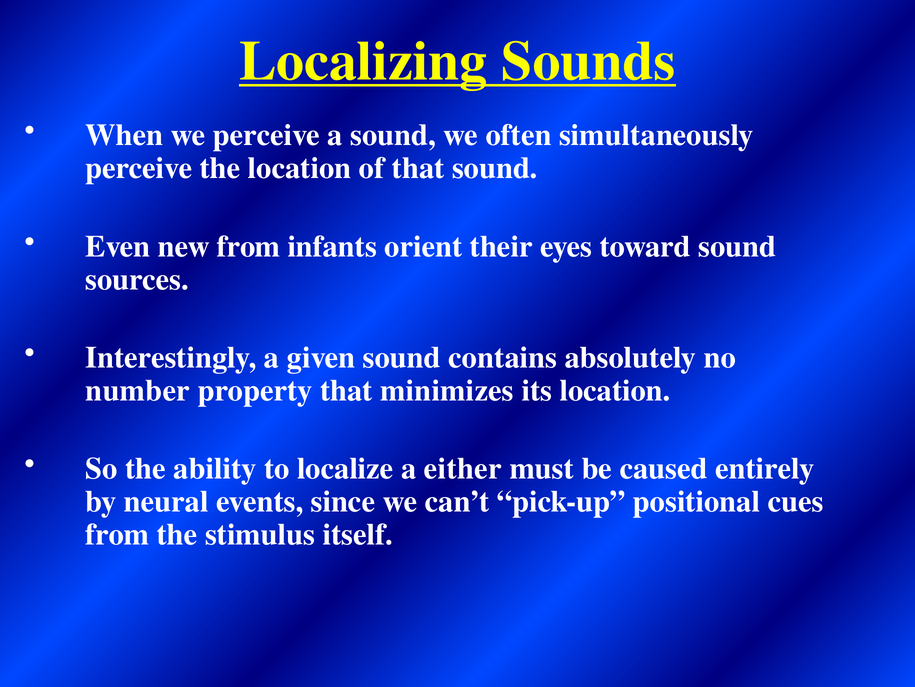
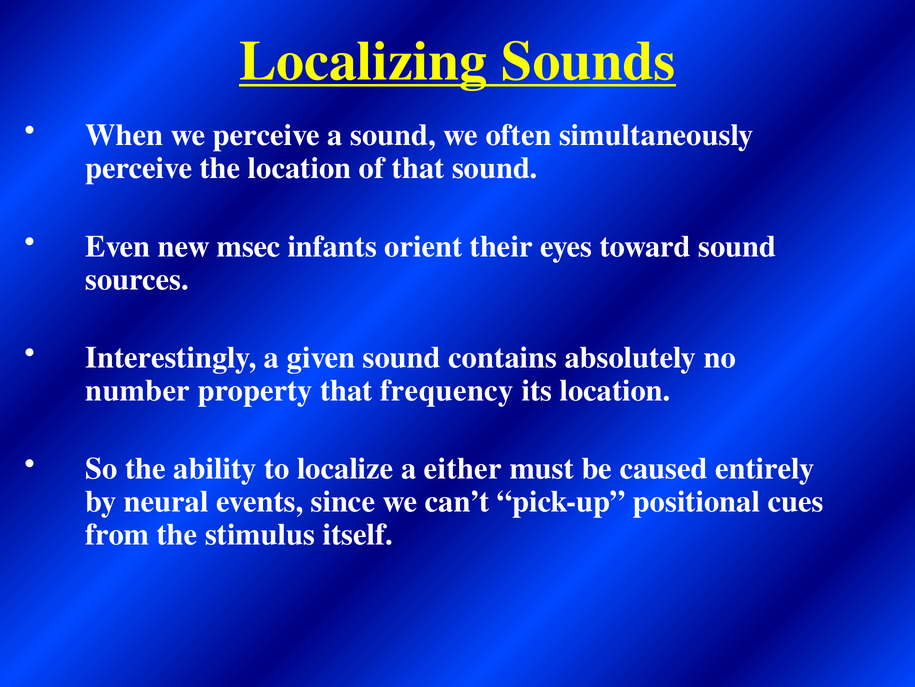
new from: from -> msec (249, 246)
minimizes: minimizes -> frequency (447, 390)
